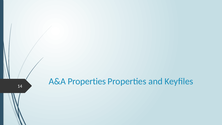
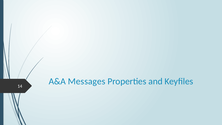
A&A Properties: Properties -> Messages (87, 81)
